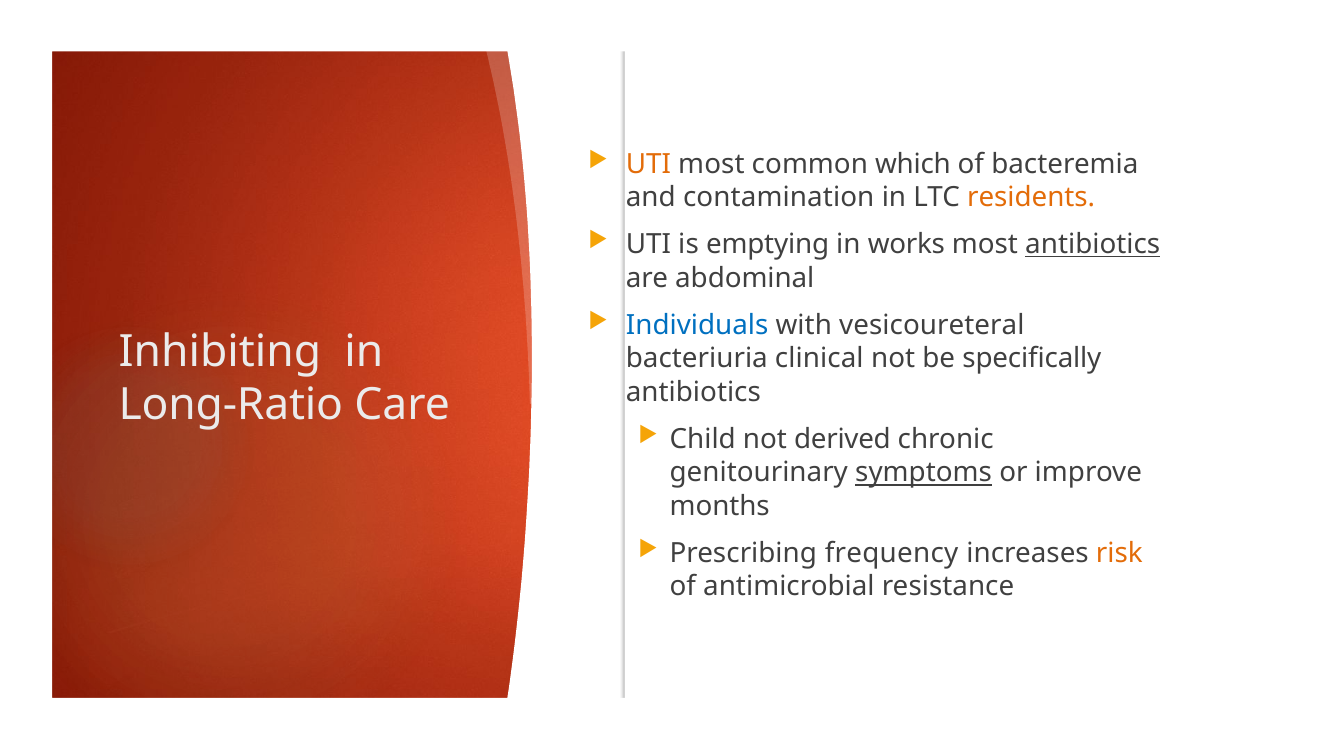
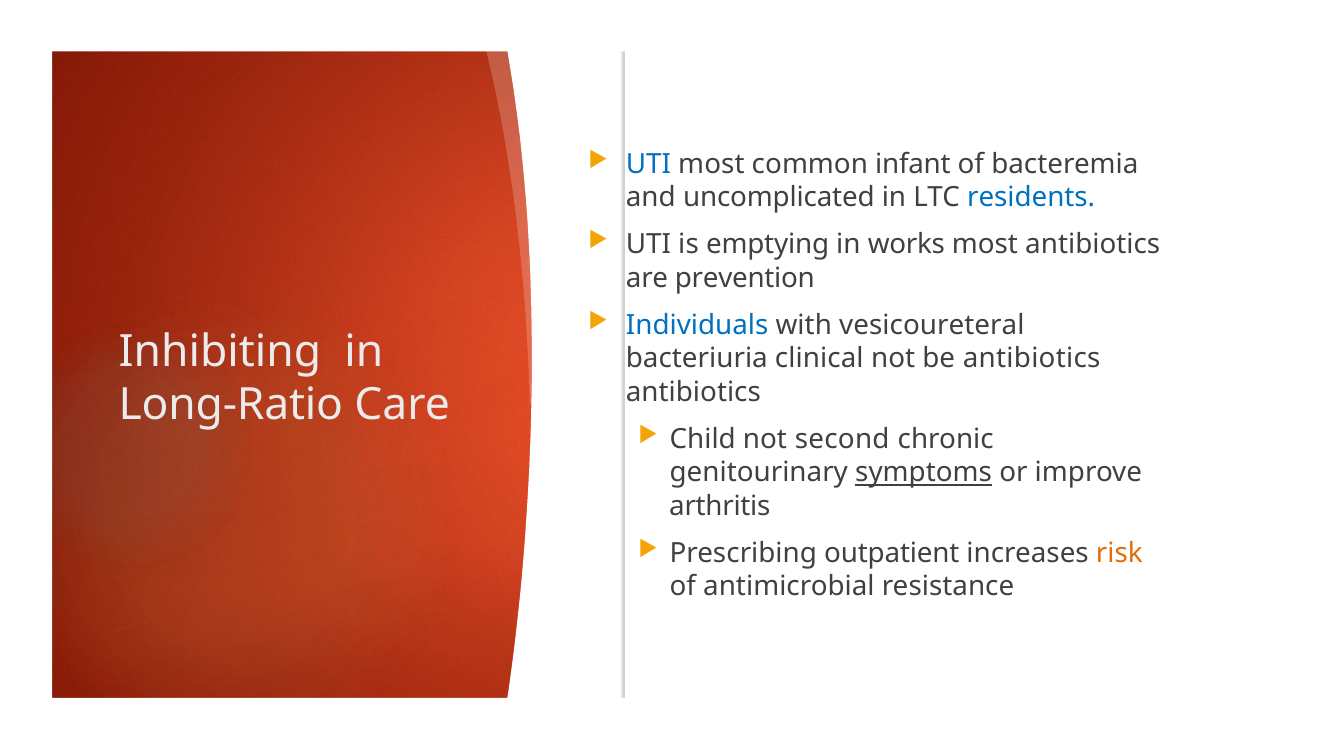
UTI colour: orange -> blue (648, 164)
which: which -> infant (913, 164)
contamination: contamination -> uncomplicated (779, 197)
residents colour: orange -> blue (1031, 197)
antibiotics underline: present -> none (1093, 245)
abdominal: abdominal -> prevention (745, 278)
be specifically: specifically -> antibiotics (1032, 359)
derived: derived -> second (842, 439)
months: months -> arthritis (720, 506)
frequency: frequency -> outpatient (892, 553)
